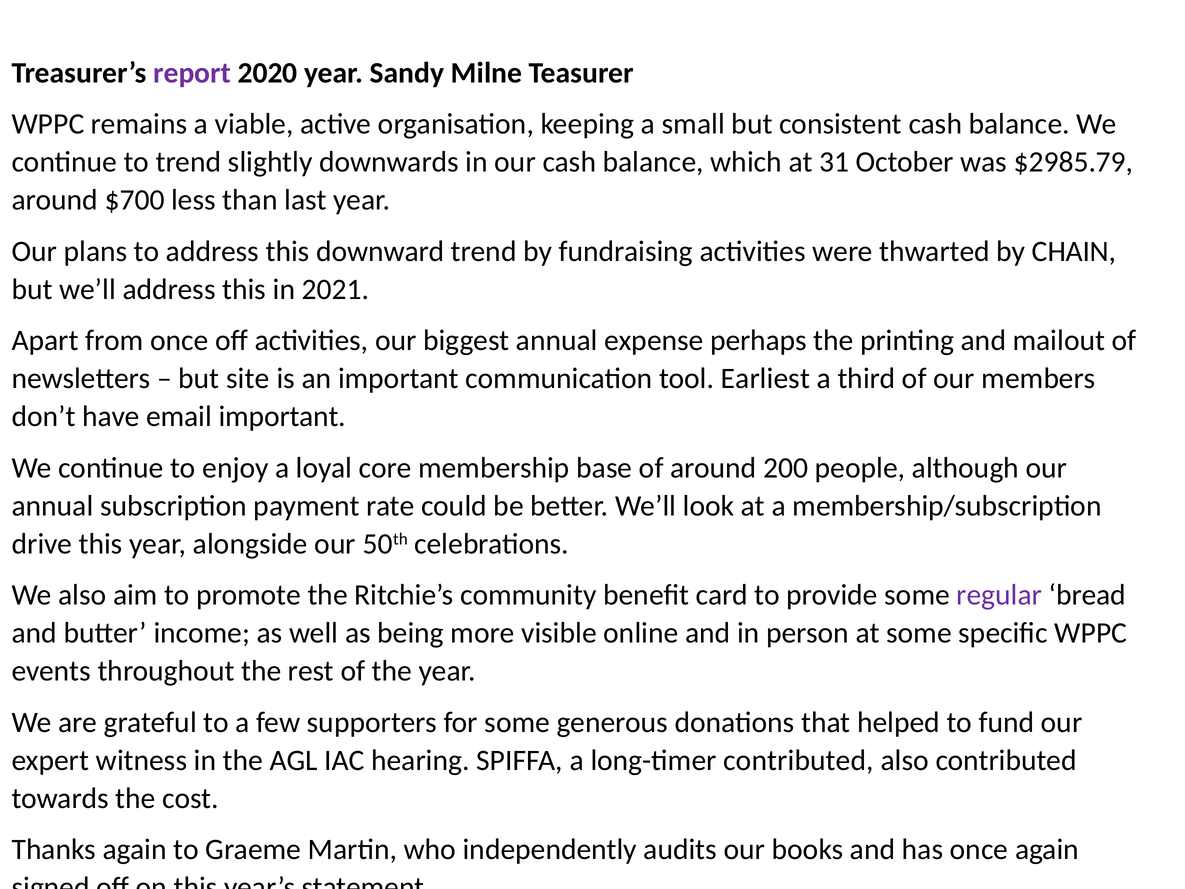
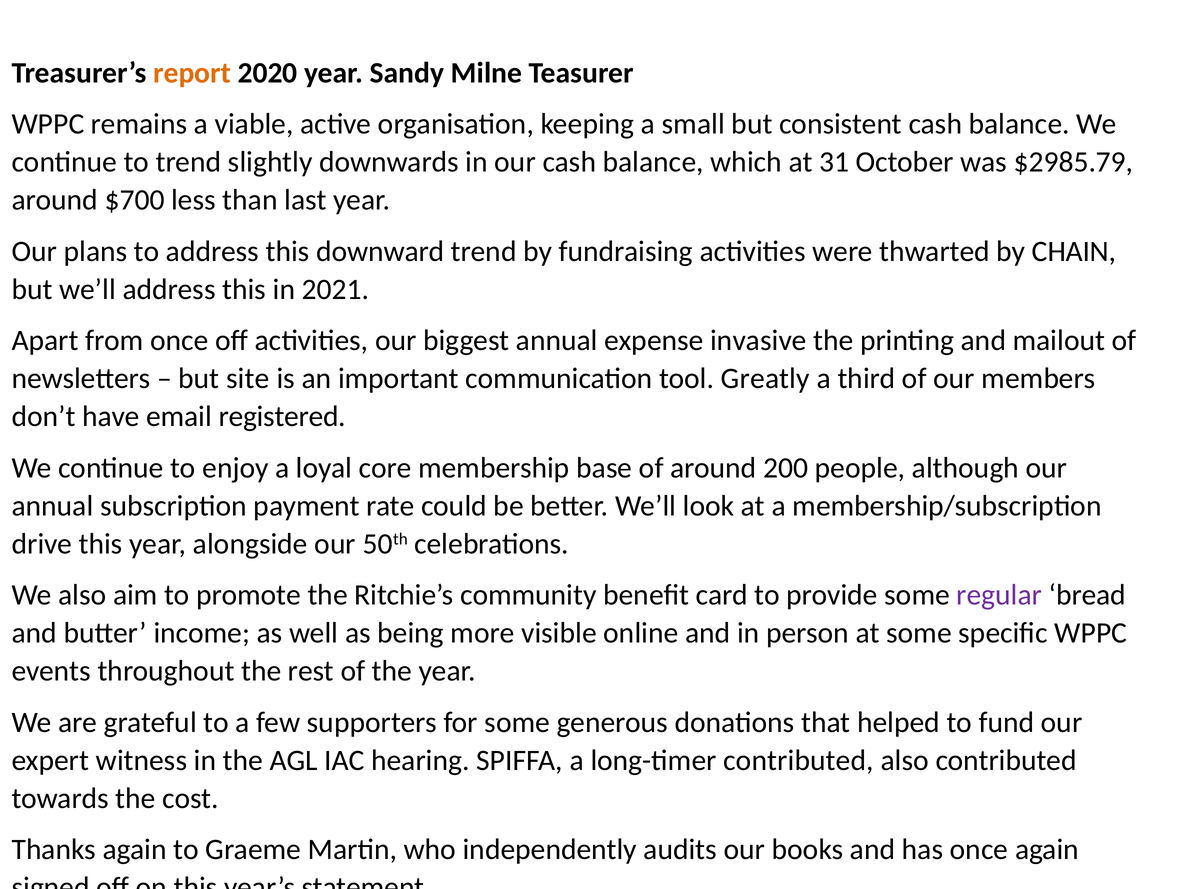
report colour: purple -> orange (192, 73)
perhaps: perhaps -> invasive (758, 340)
Earliest: Earliest -> Greatly (765, 378)
email important: important -> registered (282, 416)
